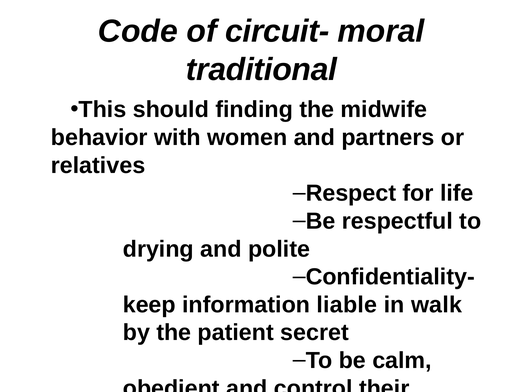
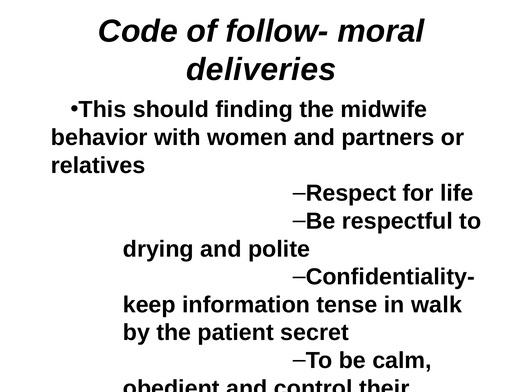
circuit-: circuit- -> follow- (277, 31)
traditional: traditional -> deliveries (261, 70)
liable: liable -> tense (347, 305)
